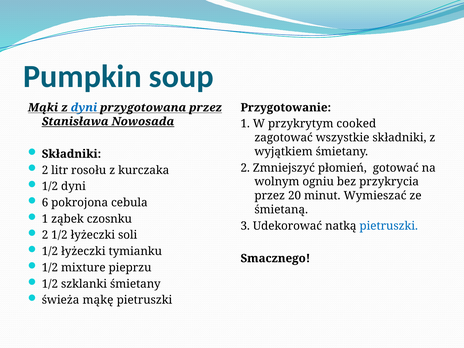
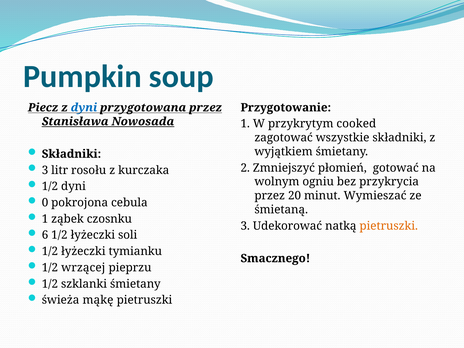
Mąki: Mąki -> Piecz (43, 108)
2: 2 -> 3 (45, 170)
6: 6 -> 0 (45, 203)
pietruszki colour: blue -> orange (389, 226)
2: 2 -> 6 (45, 235)
mixture: mixture -> wrzącej (83, 268)
